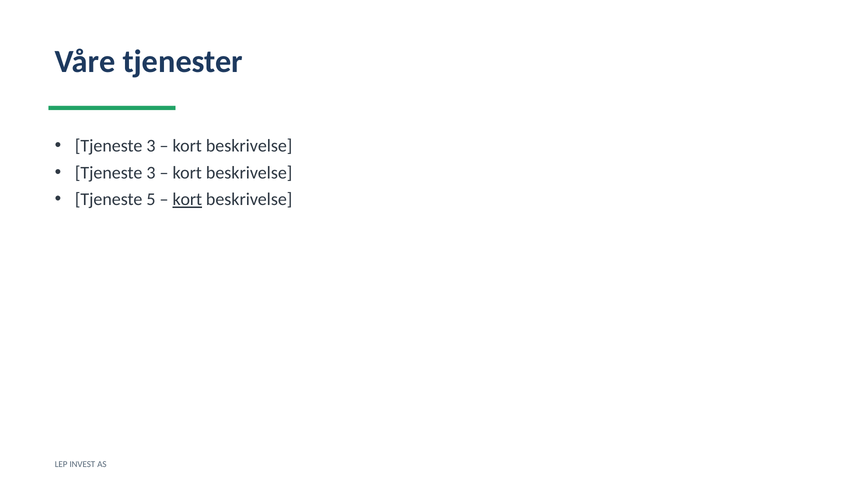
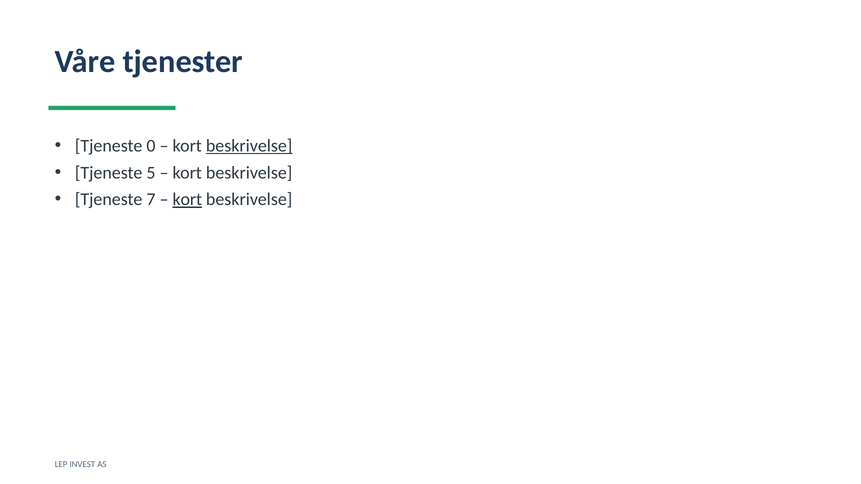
3: 3 -> 0 (151, 146)
beskrivelse underline: none -> present (249, 146)
3: 3 -> 5 (151, 173)
5: 5 -> 7 (151, 200)
